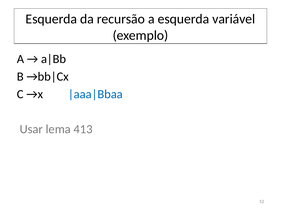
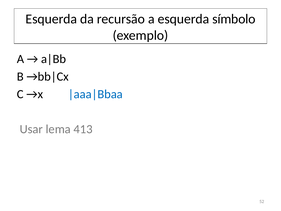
variável: variável -> símbolo (234, 19)
